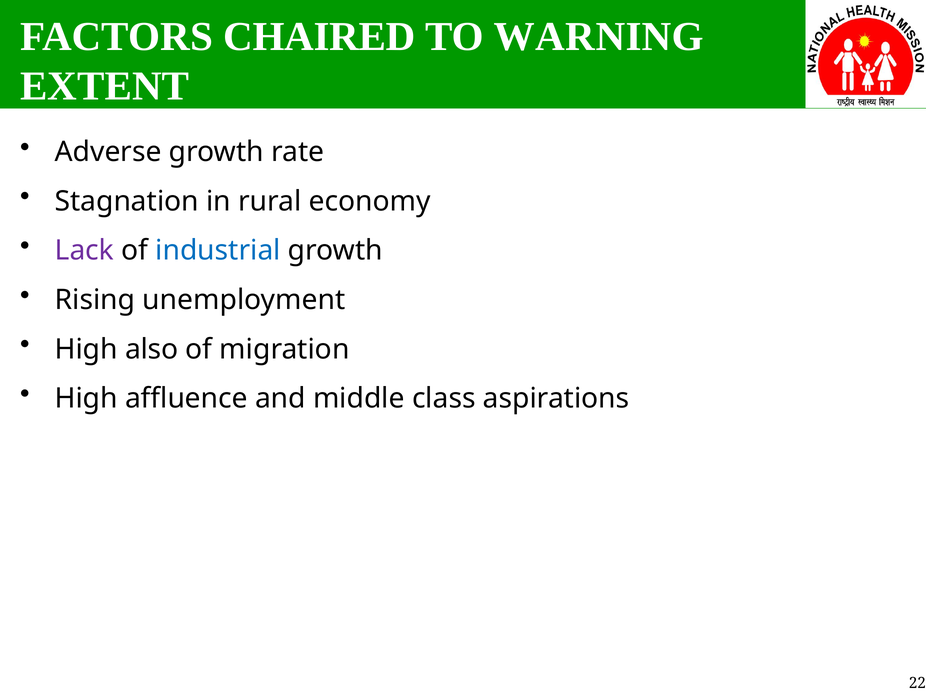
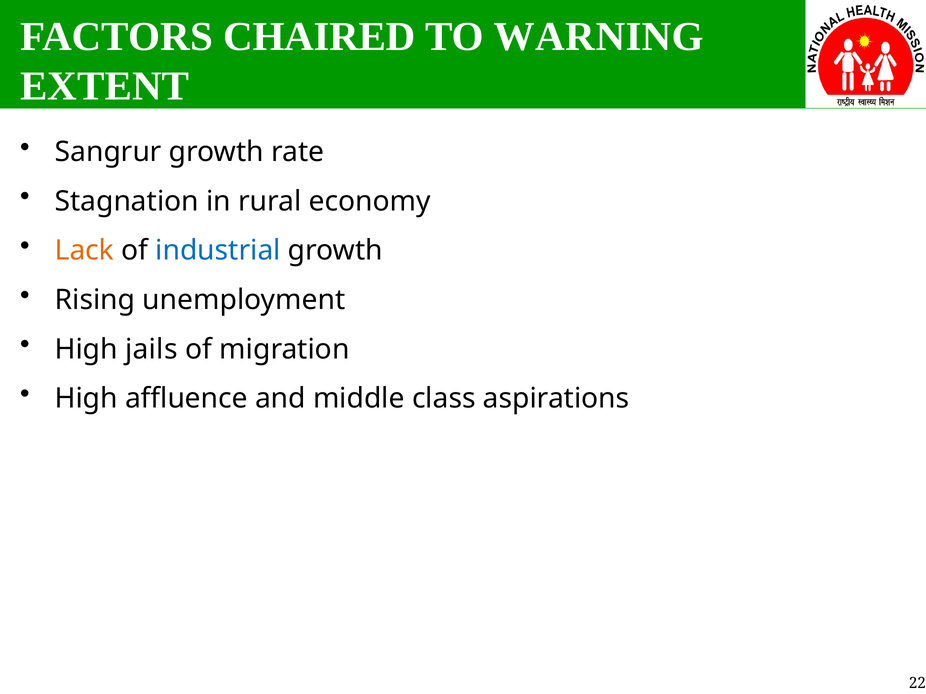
Adverse: Adverse -> Sangrur (108, 152)
Lack colour: purple -> orange (84, 251)
also: also -> jails (151, 349)
